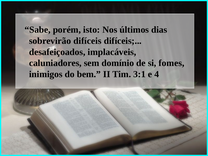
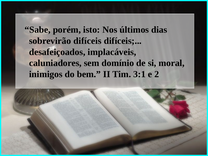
fomes: fomes -> moral (172, 63)
4: 4 -> 2 (157, 74)
